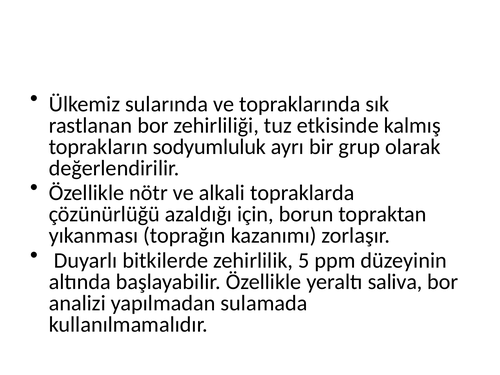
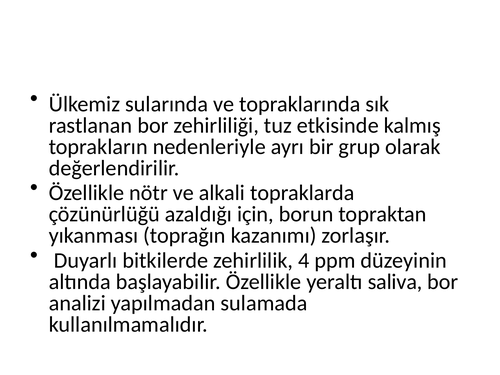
sodyumluluk: sodyumluluk -> nedenleriyle (209, 147)
5: 5 -> 4 (304, 260)
